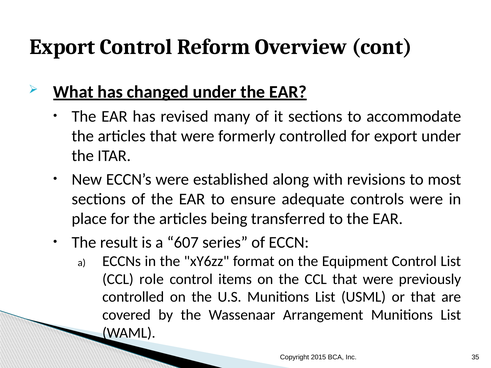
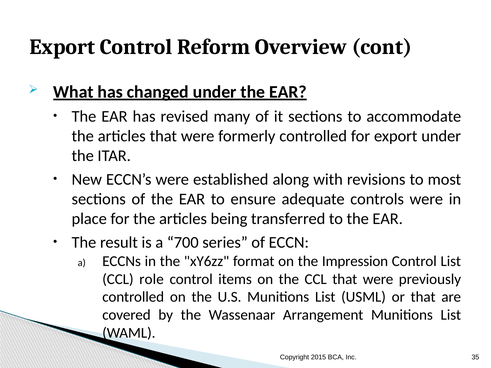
607: 607 -> 700 (183, 243)
Equipment: Equipment -> Impression (355, 261)
